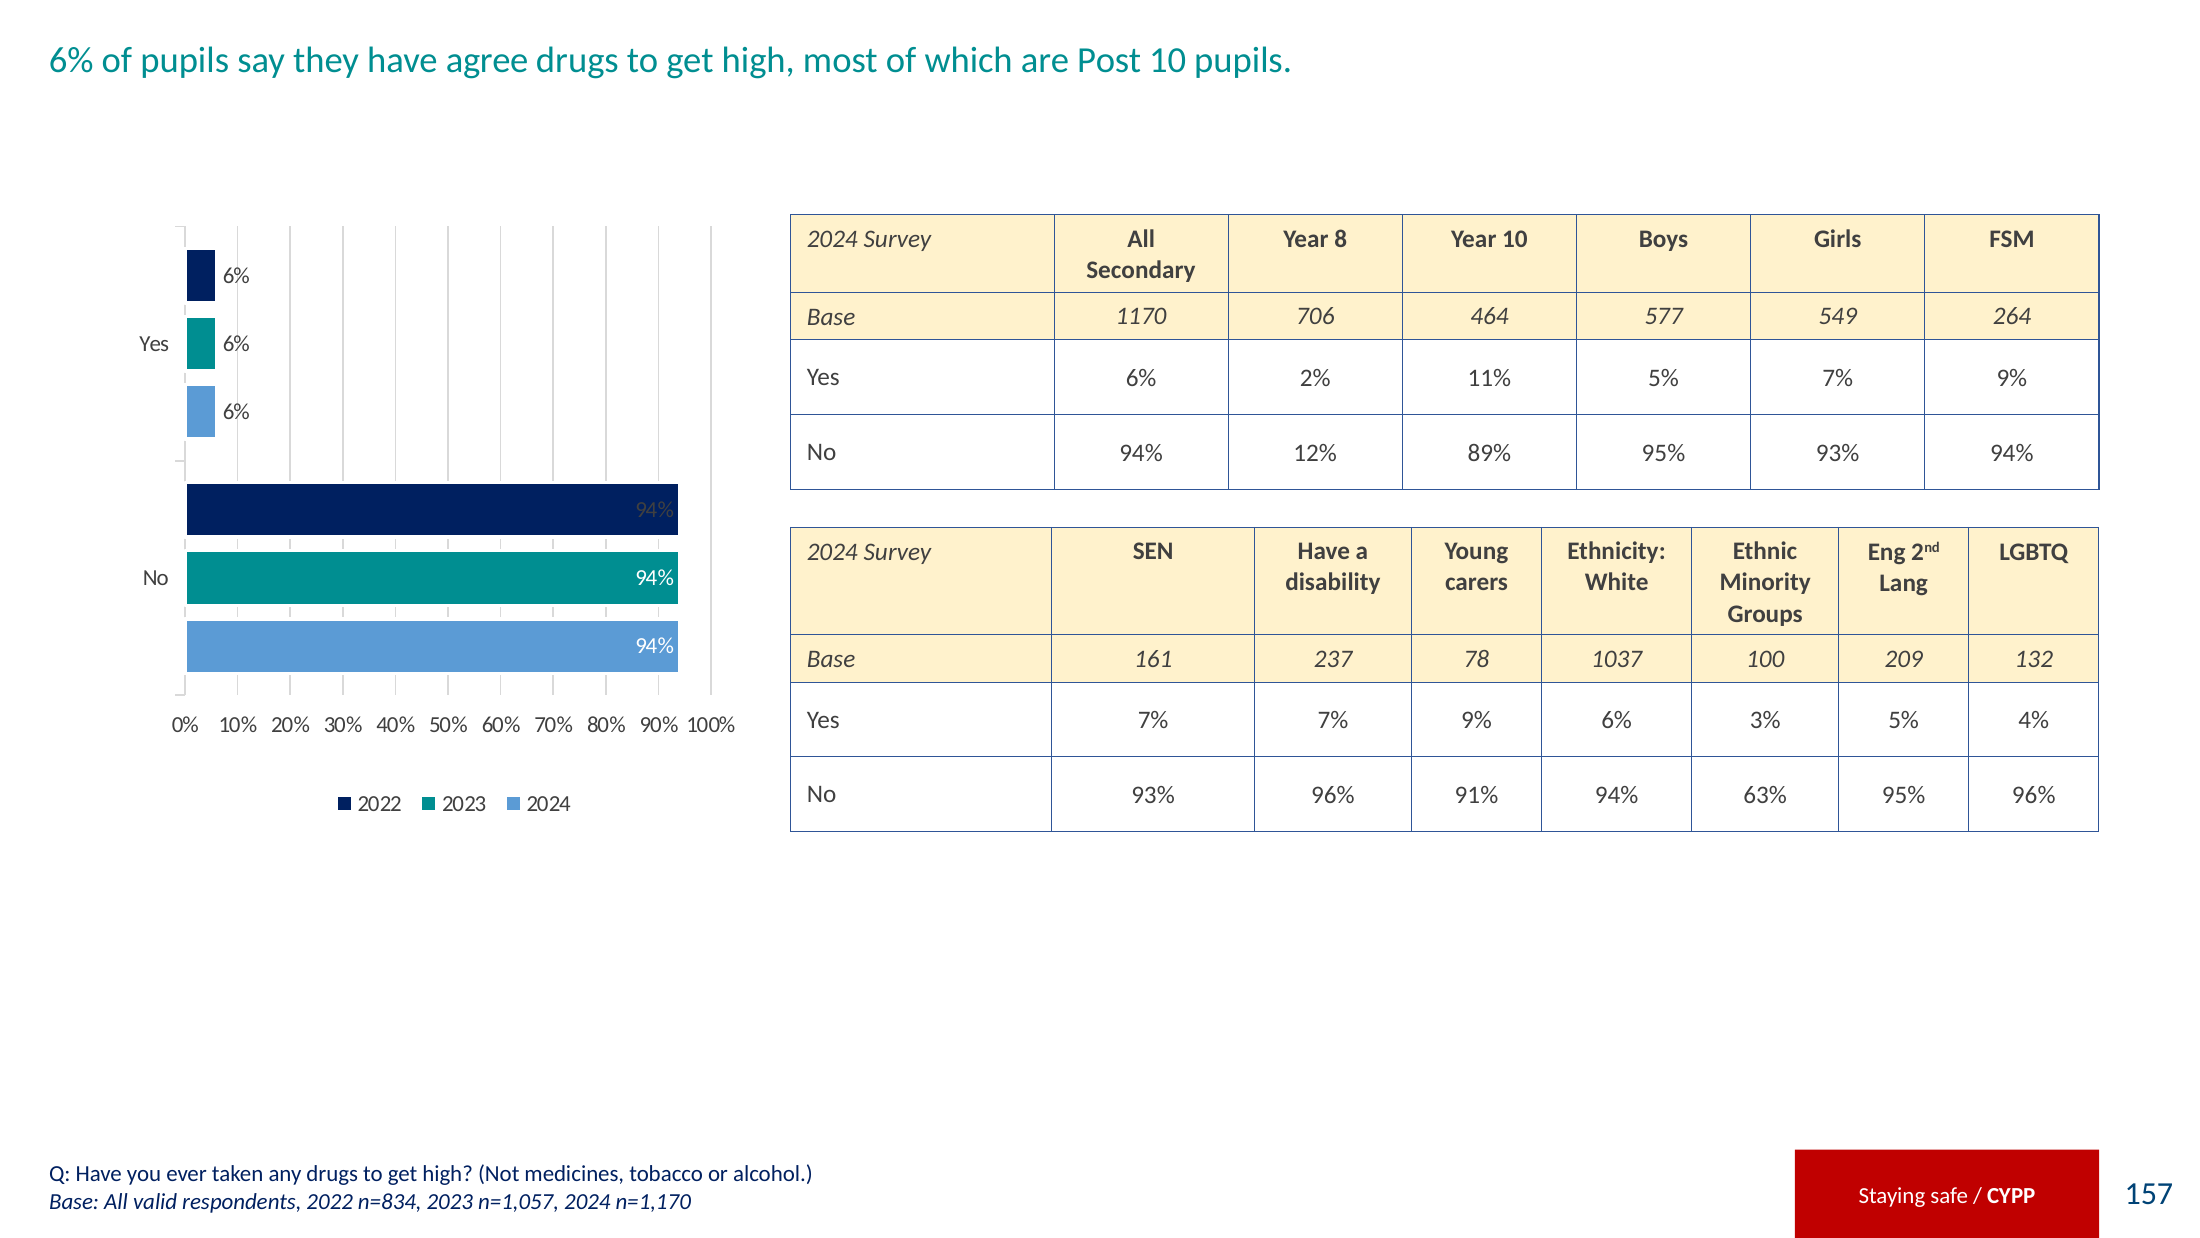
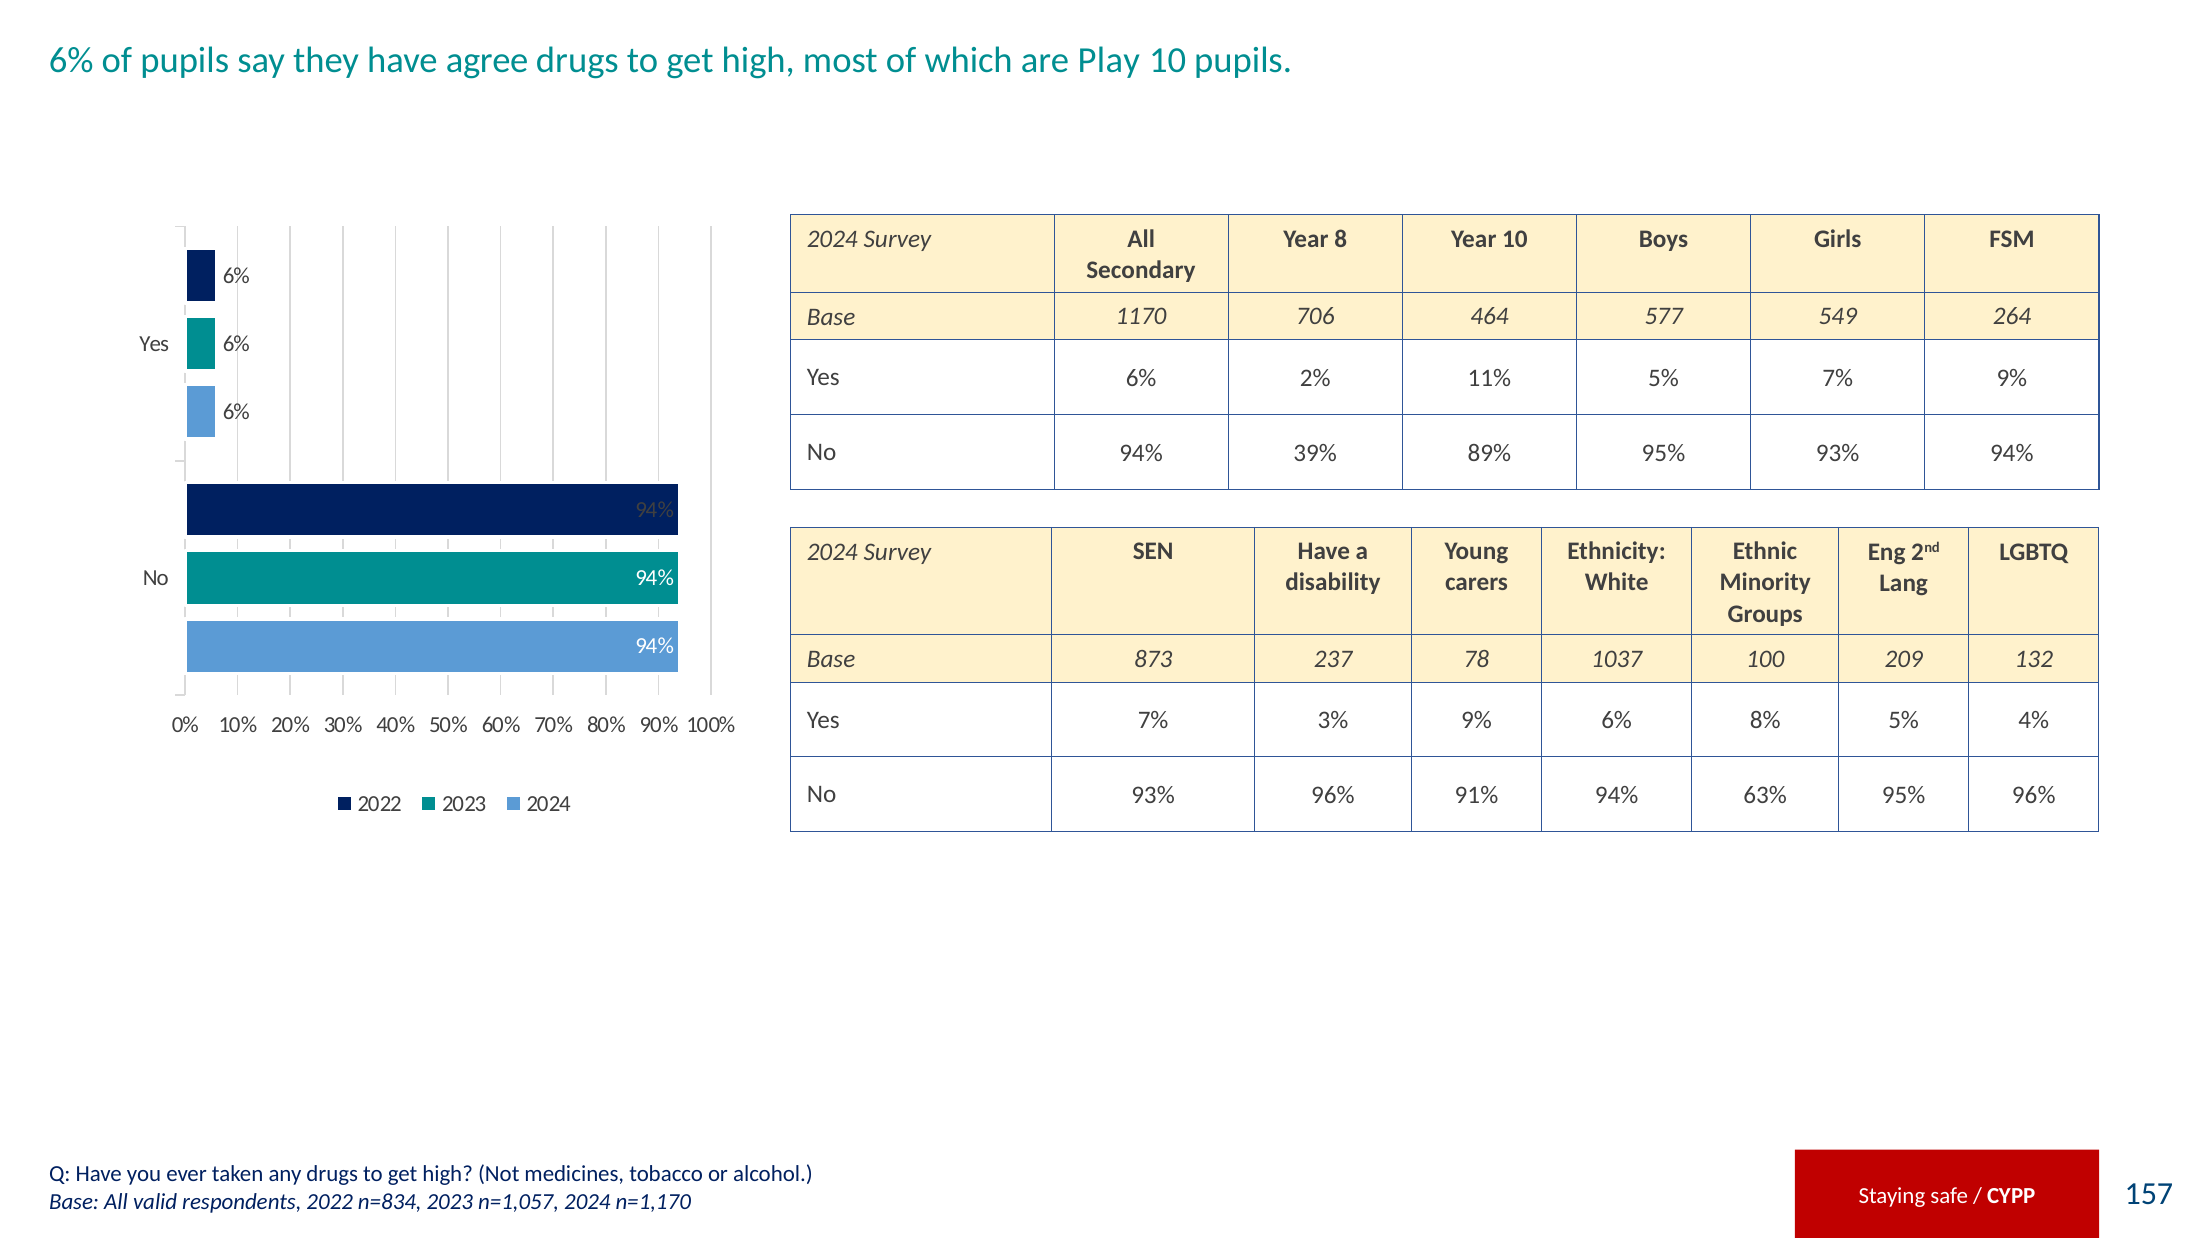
Post: Post -> Play (1109, 60)
12%: 12% -> 39% (1315, 453)
161: 161 -> 873 (1153, 659)
7% 7%: 7% -> 3% (1333, 720)
3%: 3% -> 8% (1765, 720)
